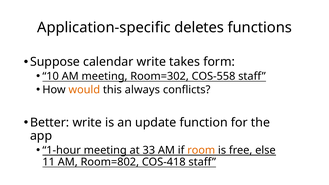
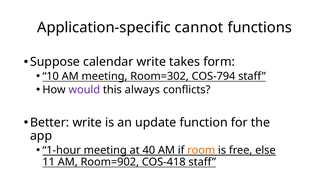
deletes: deletes -> cannot (199, 28)
COS-558: COS-558 -> COS-794 (214, 76)
would colour: orange -> purple (84, 90)
33: 33 -> 40 (149, 150)
Room=802: Room=802 -> Room=902 (110, 162)
